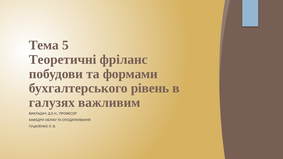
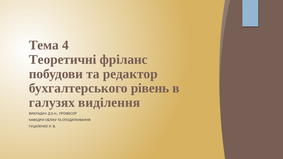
5: 5 -> 4 (65, 45)
формами: формами -> редактор (130, 74)
важливим: важливим -> виділення (109, 103)
